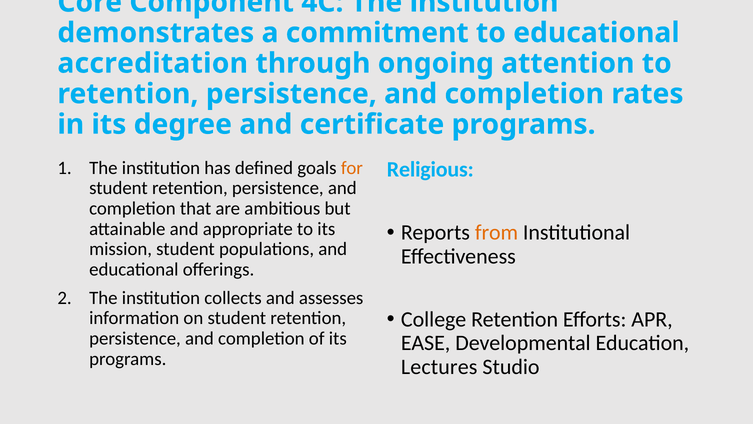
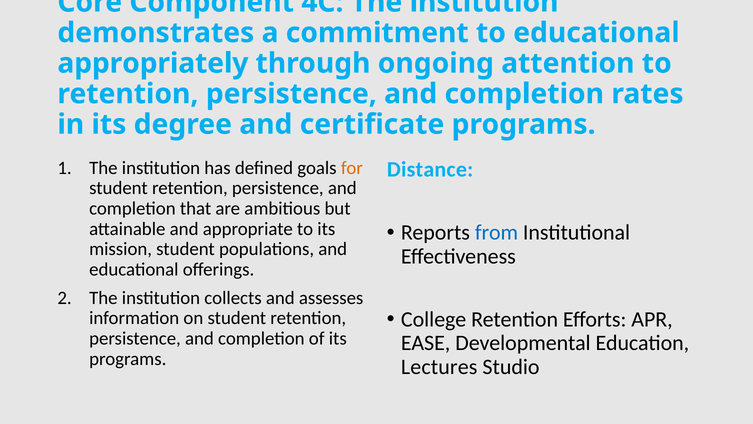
accreditation: accreditation -> appropriately (153, 63)
Religious: Religious -> Distance (430, 169)
from colour: orange -> blue (496, 232)
